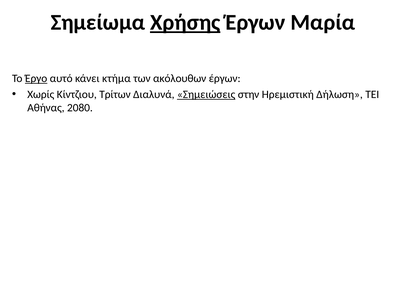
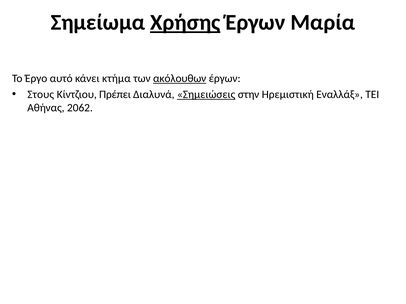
Έργο underline: present -> none (36, 79)
ακόλουθων underline: none -> present (180, 79)
Χωρίς: Χωρίς -> Στους (41, 94)
Τρίτων: Τρίτων -> Πρέπει (115, 94)
Δήλωση: Δήλωση -> Εναλλάξ (340, 94)
2080: 2080 -> 2062 (80, 108)
